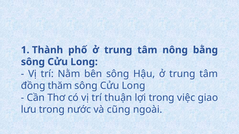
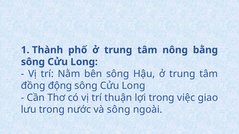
thăm: thăm -> động (60, 86)
và cũng: cũng -> sông (119, 110)
